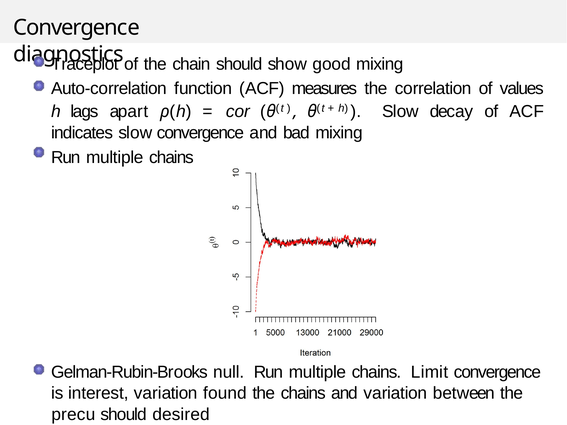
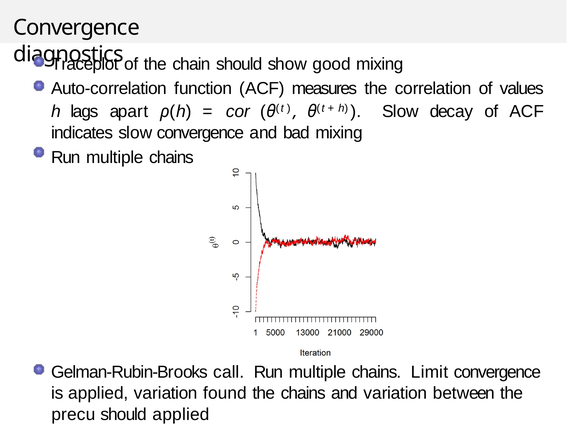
null: null -> call (229, 372)
is interest: interest -> applied (98, 393)
should desired: desired -> applied (181, 415)
